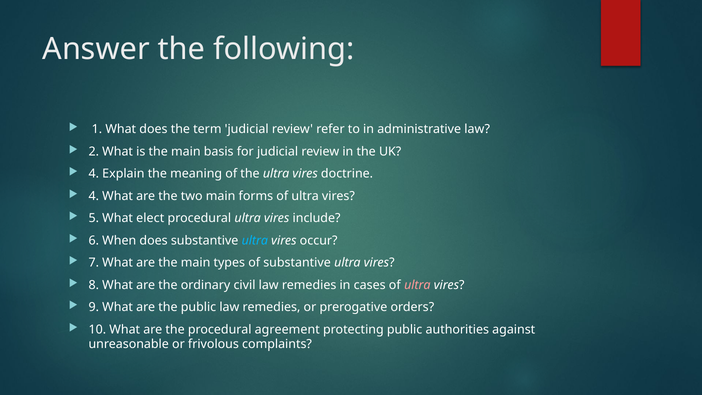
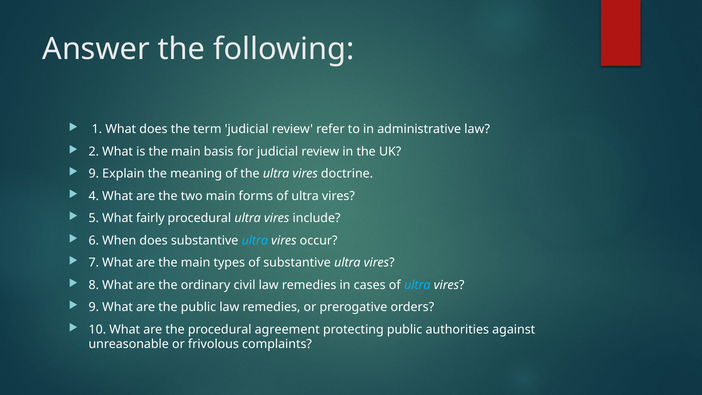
4: 4 -> 9 (94, 174)
elect: elect -> fairly (150, 218)
ultra colour: pink -> light blue (417, 285)
